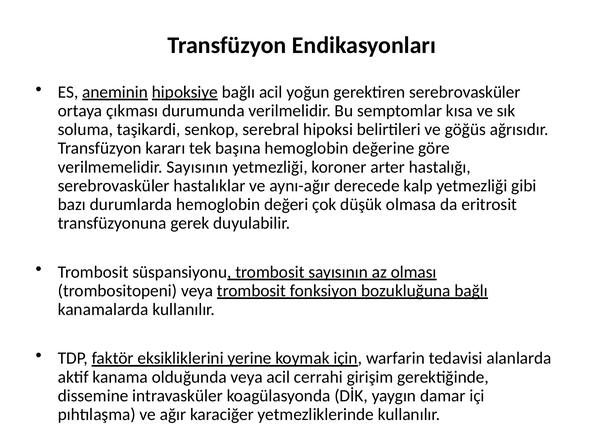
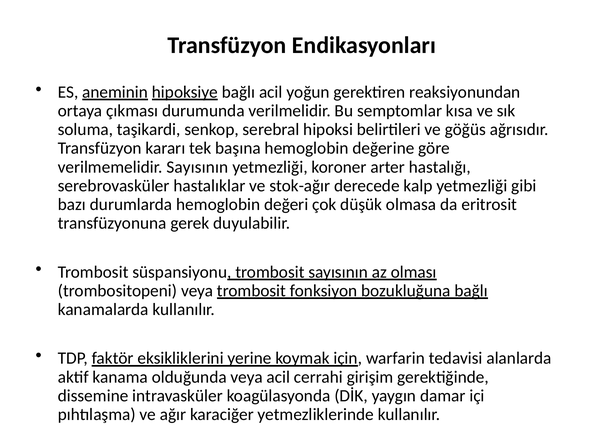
gerektiren serebrovasküler: serebrovasküler -> reaksiyonundan (465, 92)
aynı-ağır: aynı-ağır -> stok-ağır (300, 186)
